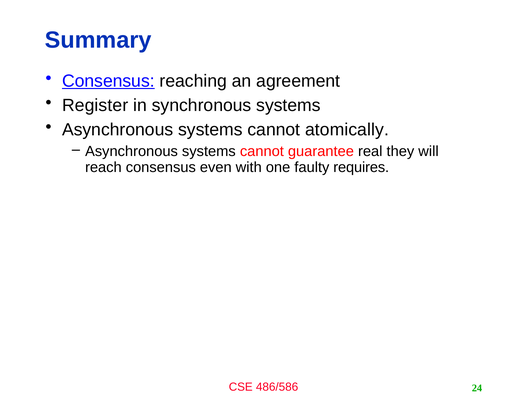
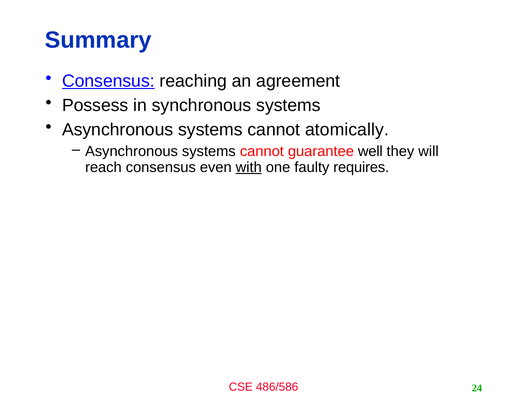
Register: Register -> Possess (95, 105)
real: real -> well (370, 151)
with underline: none -> present (249, 167)
